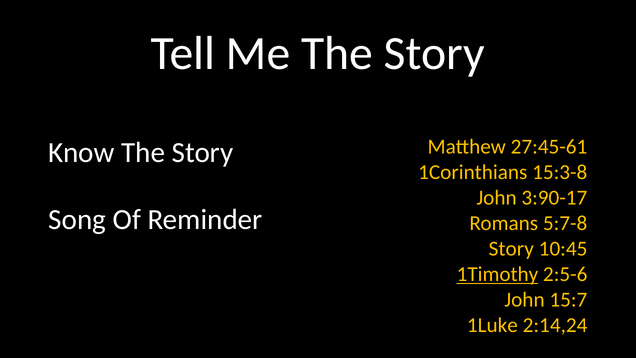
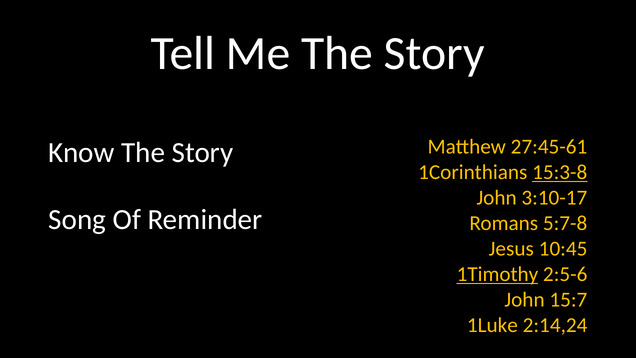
15:3-8 underline: none -> present (560, 172)
3:90-17: 3:90-17 -> 3:10-17 (554, 198)
Story: Story -> Jesus (511, 249)
